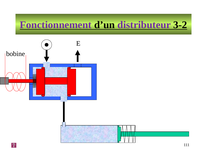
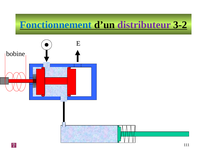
Fonctionnement colour: purple -> blue (56, 25)
